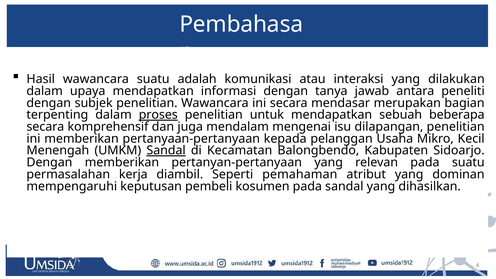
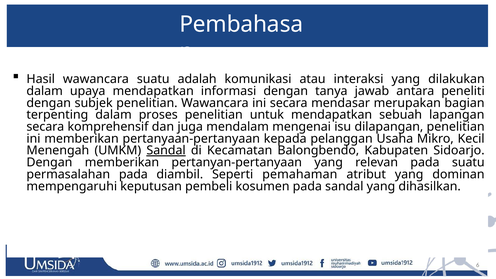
proses underline: present -> none (158, 115)
beberapa: beberapa -> lapangan (457, 115)
permasalahan kerja: kerja -> pada (133, 174)
